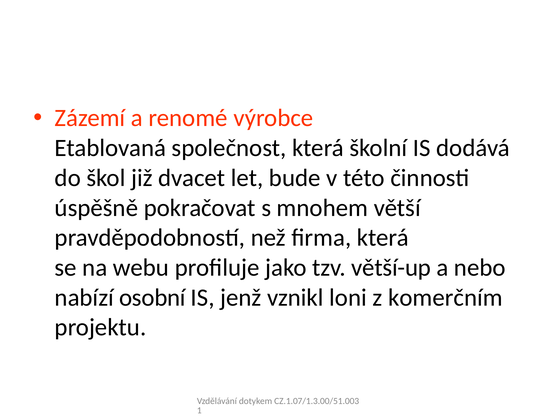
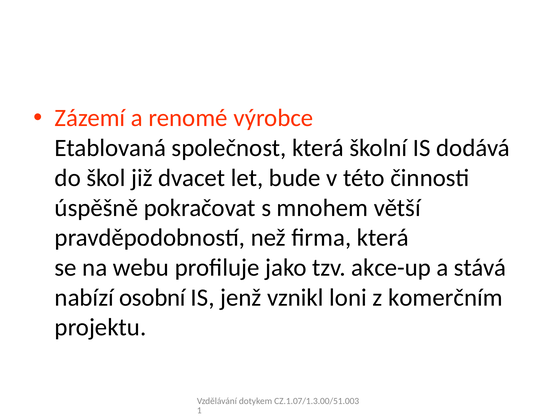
větší-up: větší-up -> akce-up (391, 268)
nebo: nebo -> stává (480, 268)
